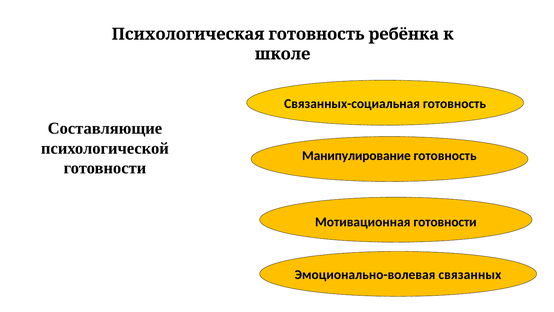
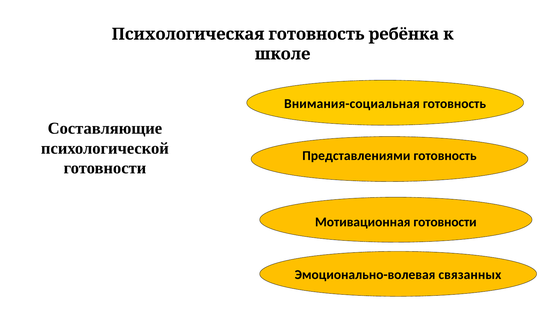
Связанных-социальная: Связанных-социальная -> Внимания-социальная (352, 103)
Манипулирование: Манипулирование -> Представлениями (356, 156)
